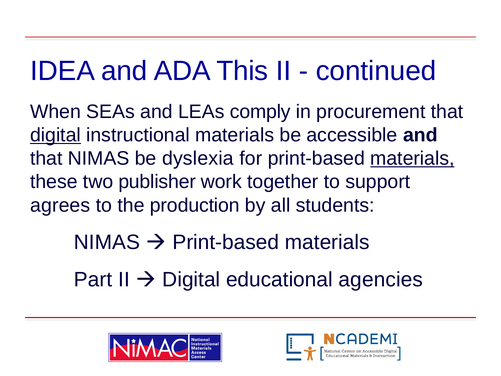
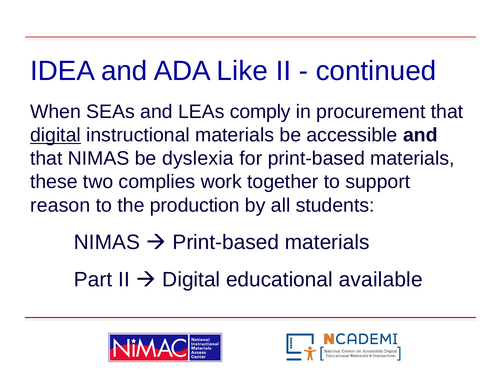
This: This -> Like (242, 71)
materials underline: present -> none (412, 158)
publisher: publisher -> complies (157, 182)
agrees: agrees -> reason (60, 205)
agencies: agencies -> available (381, 280)
